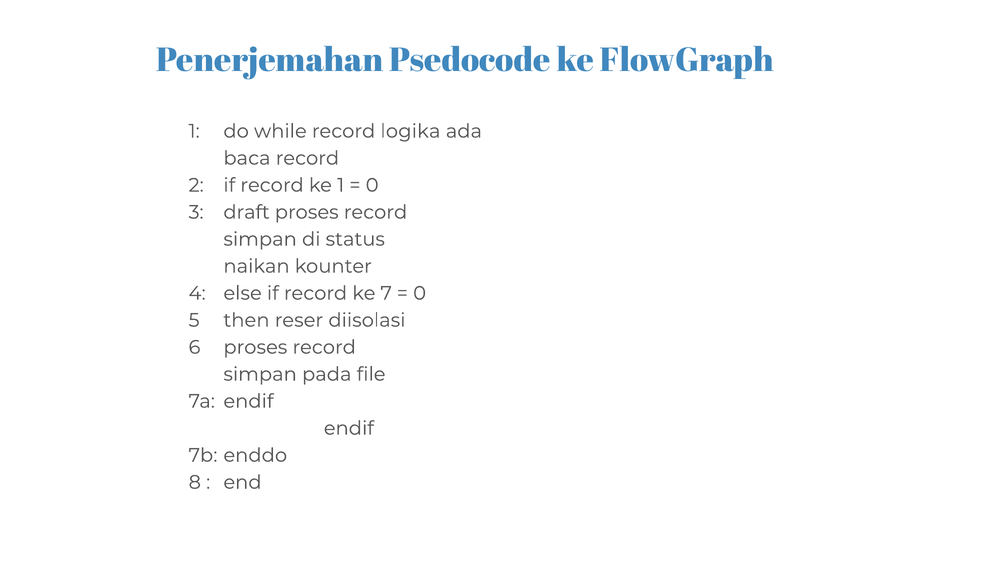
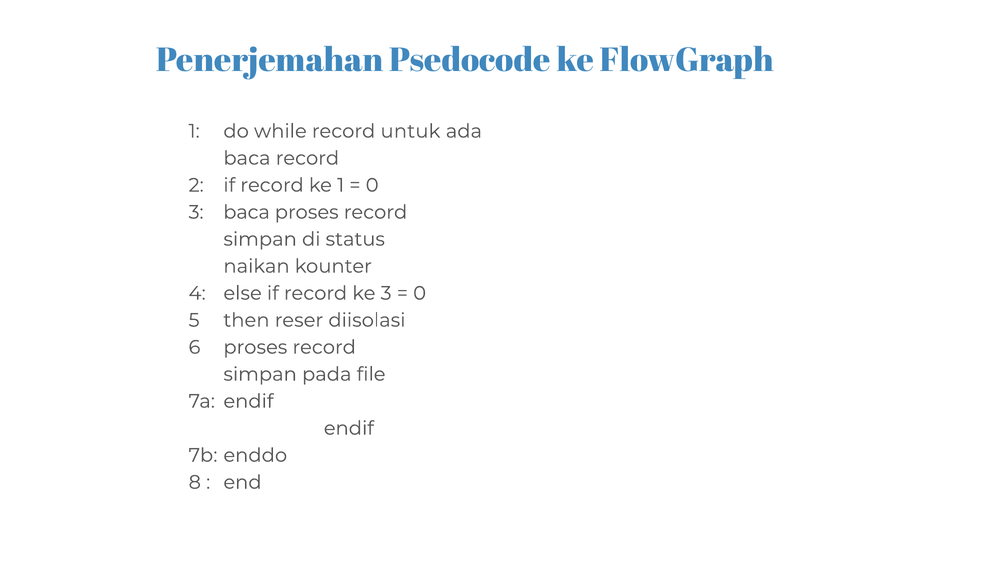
logika: logika -> untuk (410, 131)
3 draft: draft -> baca (247, 212)
ke 7: 7 -> 3 (386, 293)
